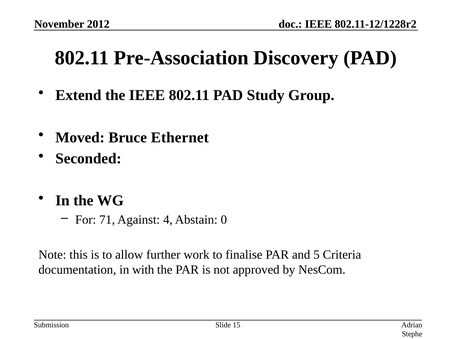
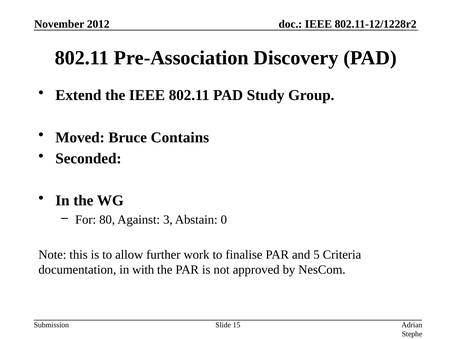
Ethernet: Ethernet -> Contains (180, 137)
71: 71 -> 80 (107, 220)
4: 4 -> 3 (168, 220)
